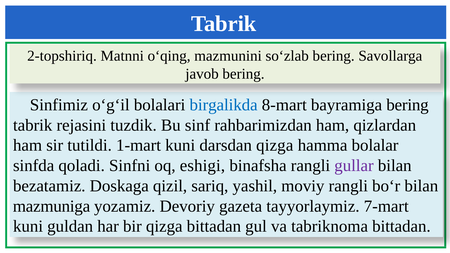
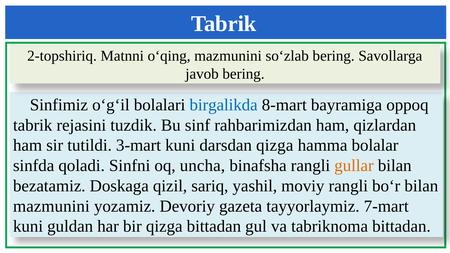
bayramiga bering: bering -> oppoq (407, 105)
1-mart: 1-mart -> 3-mart (139, 145)
eshigi: eshigi -> uncha (202, 166)
gullar colour: purple -> orange (354, 166)
mazmuniga: mazmuniga -> mazmunini (51, 206)
